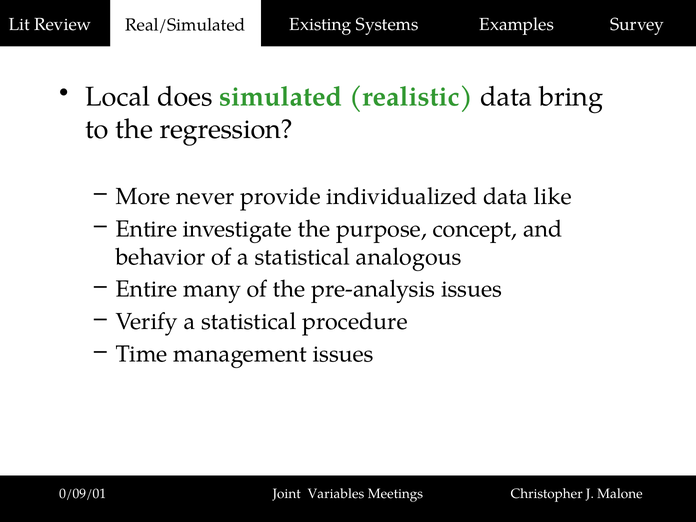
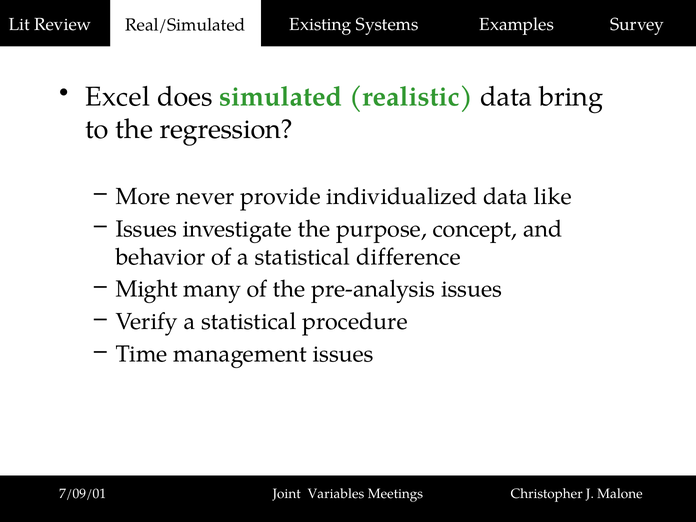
Local: Local -> Excel (118, 97)
Entire: Entire -> Issues (146, 229)
analogous: analogous -> difference (409, 257)
Entire: Entire -> Might (147, 289)
0/09/01: 0/09/01 -> 7/09/01 (83, 494)
